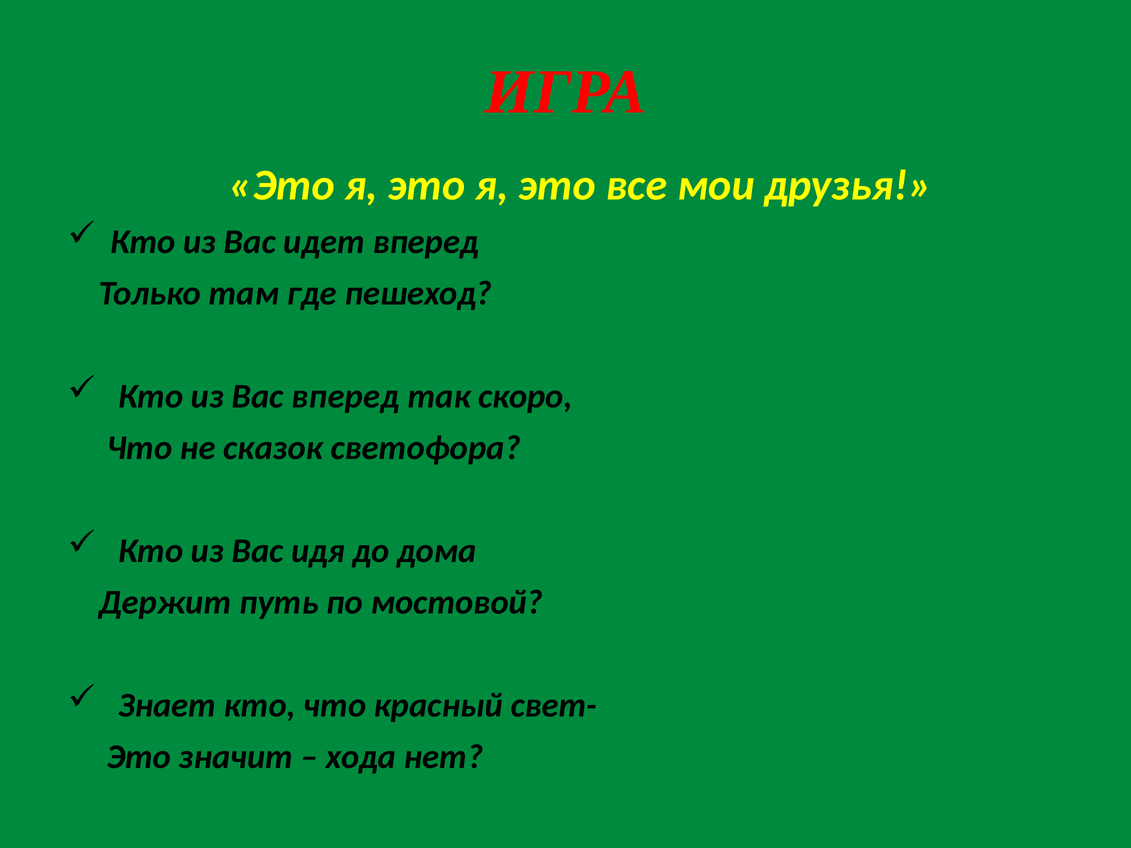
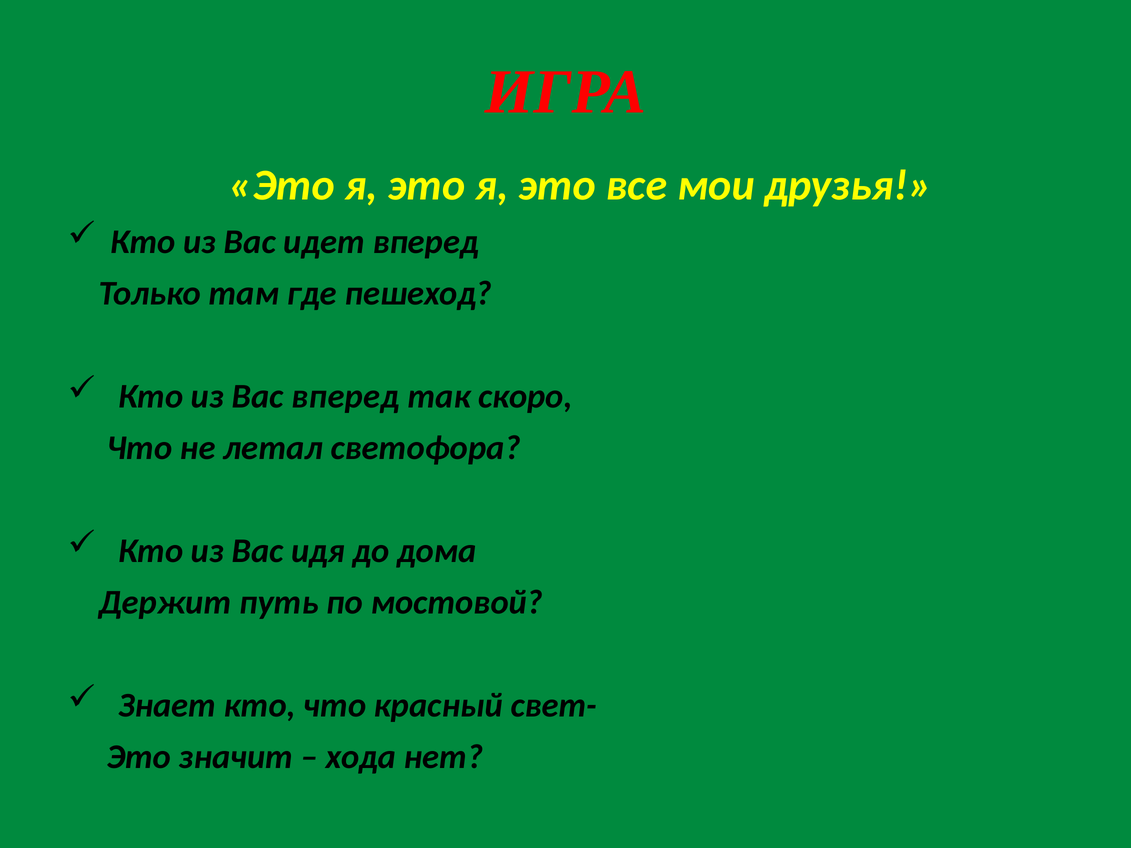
сказок: сказок -> летал (273, 448)
